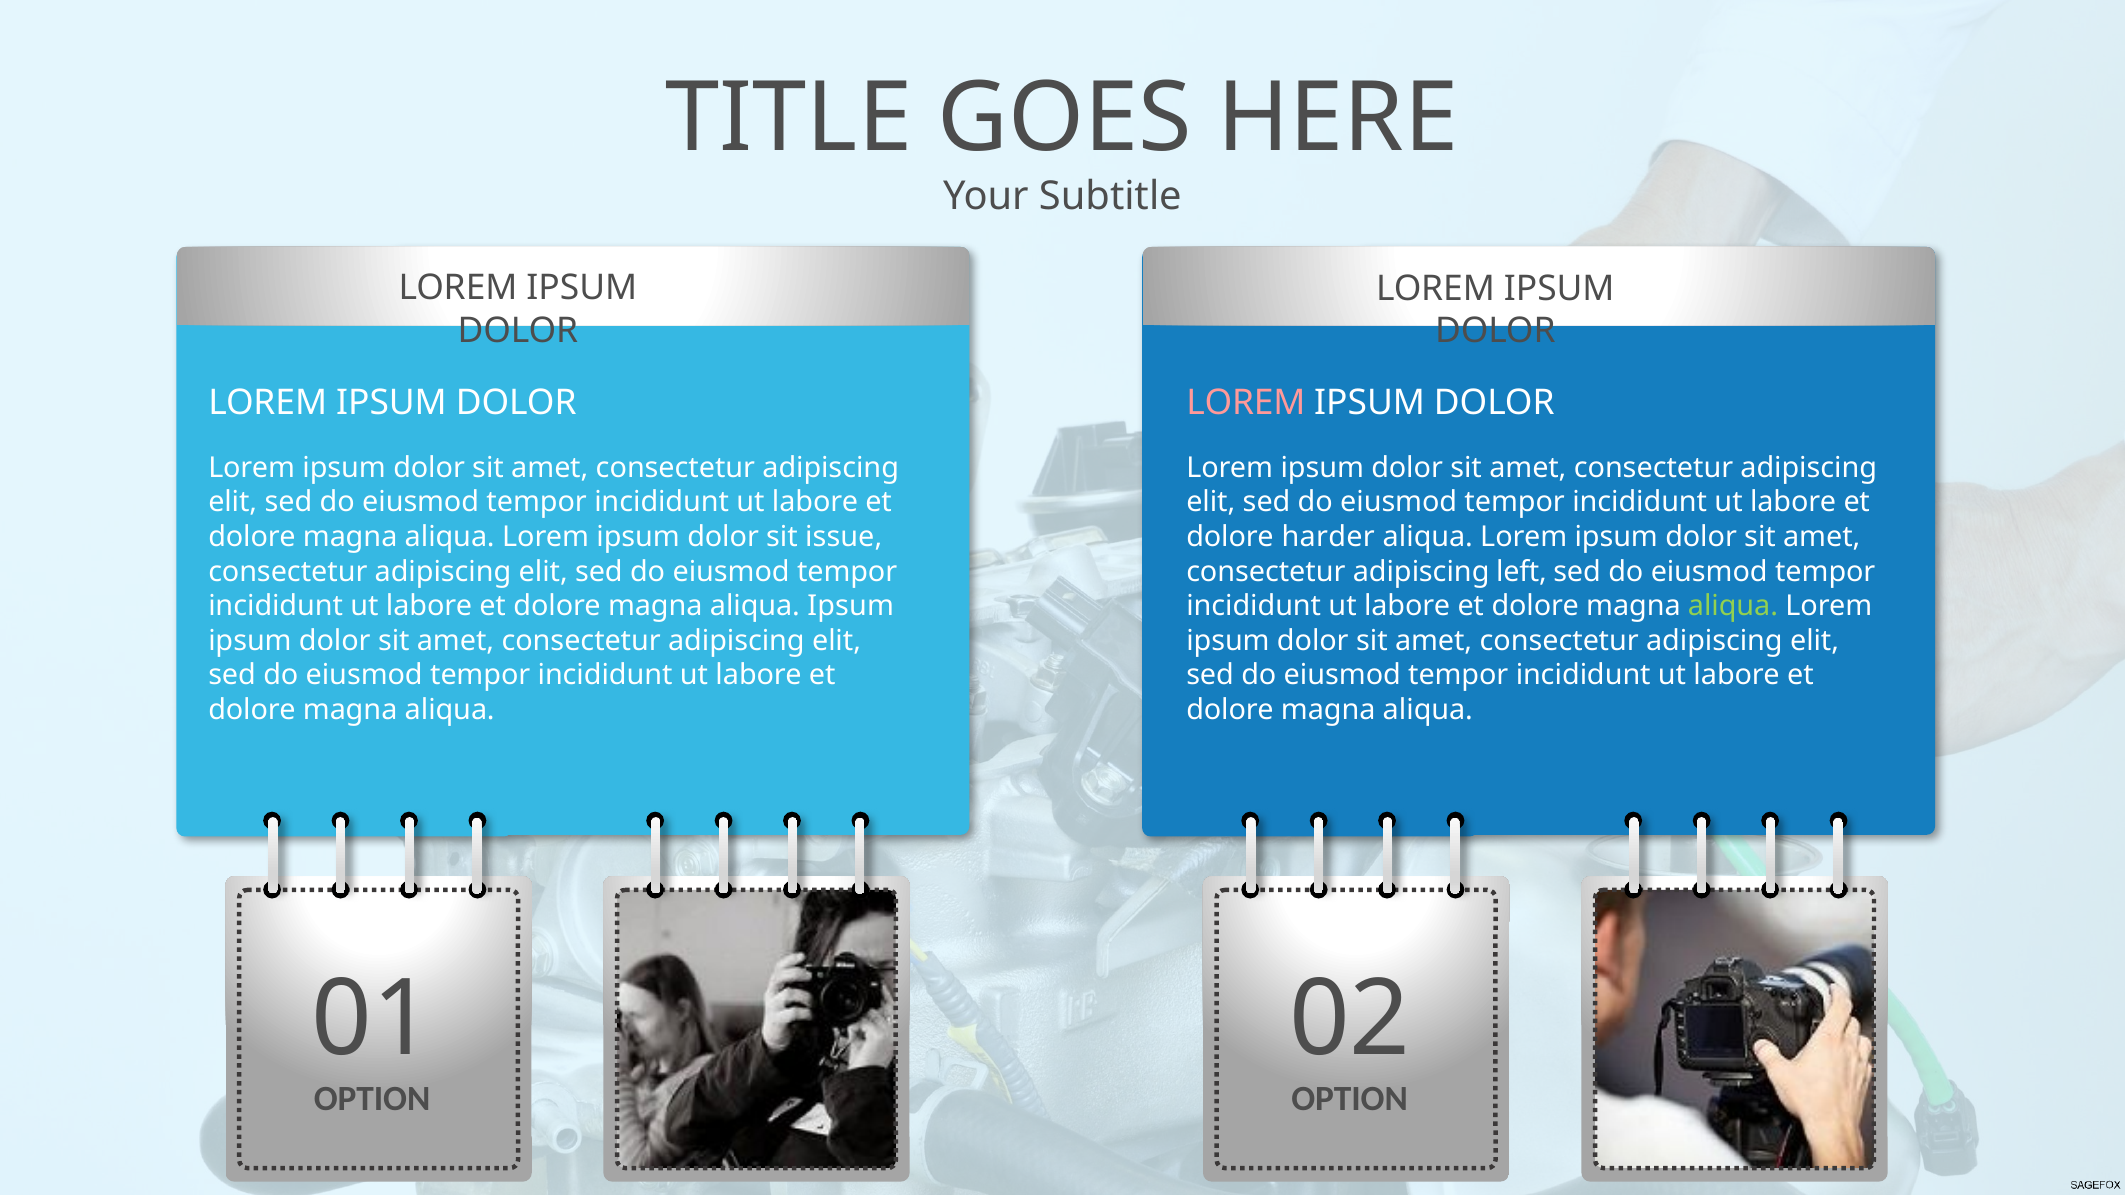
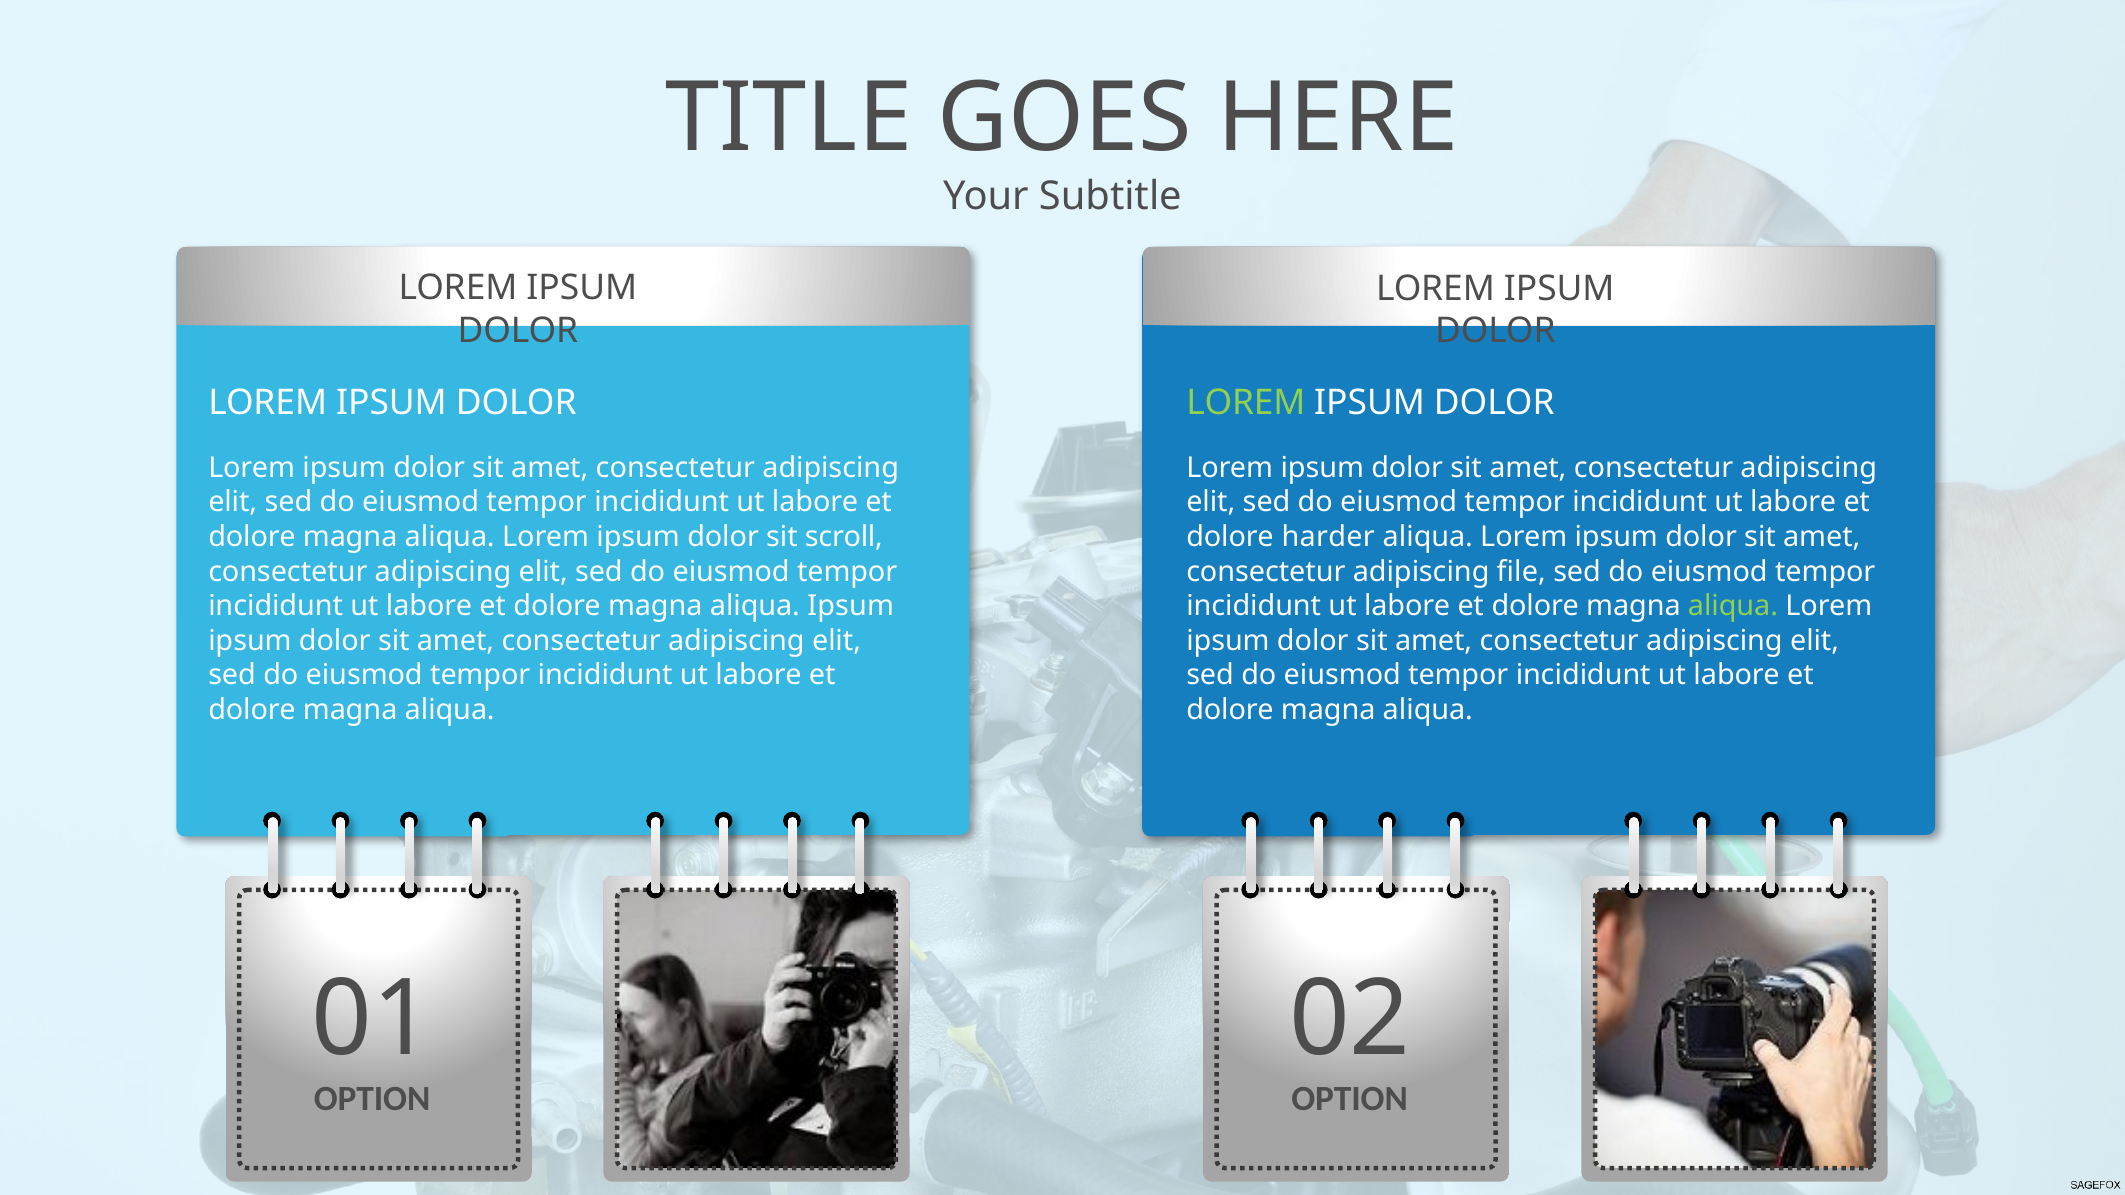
LOREM colour: pink -> light green (1246, 403)
issue: issue -> scroll (844, 537)
left: left -> file (1521, 572)
